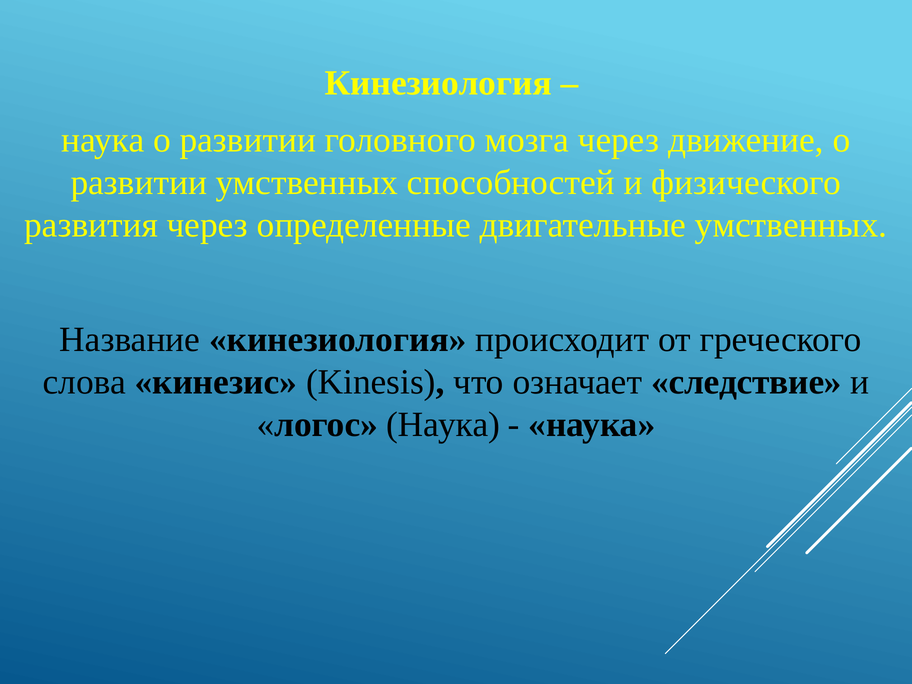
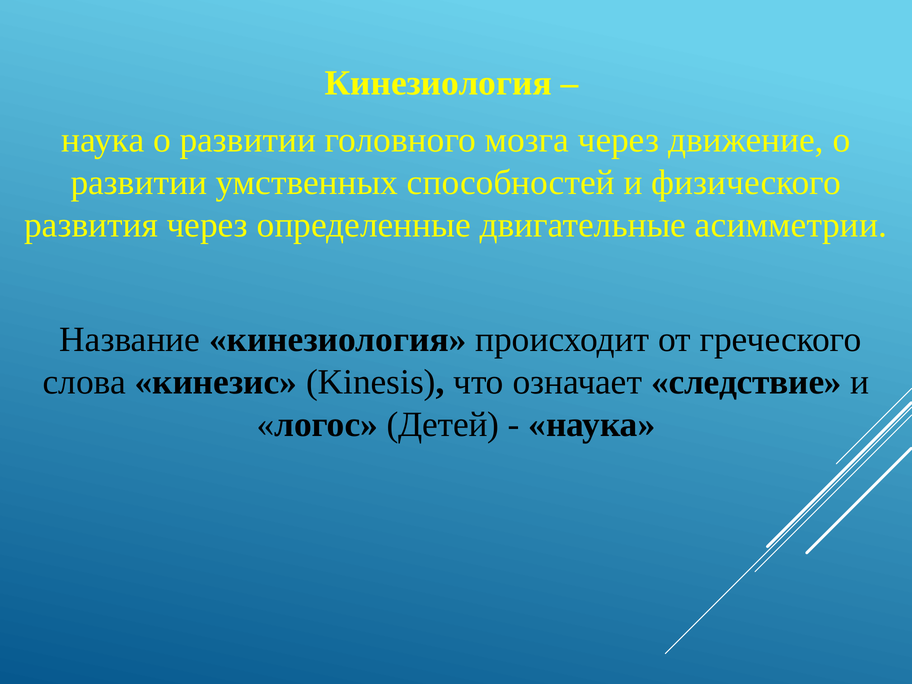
двигательные умственных: умственных -> асимметрии (791, 225)
логос Наука: Наука -> Детей (443, 424)
